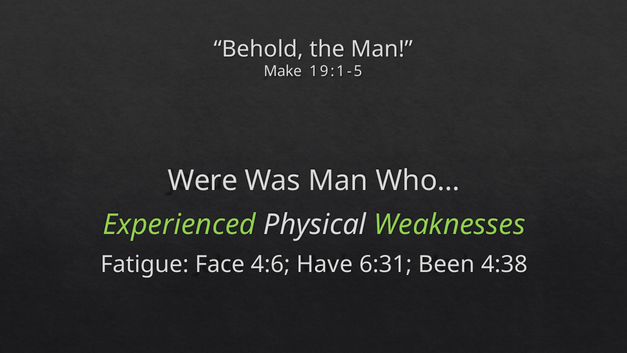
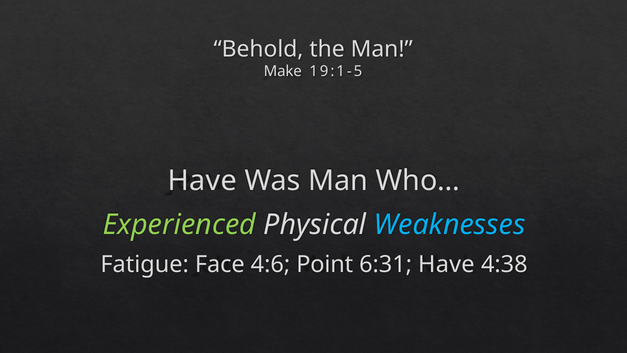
Were: Were -> Have (202, 181)
Weaknesses colour: light green -> light blue (450, 225)
Have: Have -> Point (325, 264)
6:31 Been: Been -> Have (446, 264)
